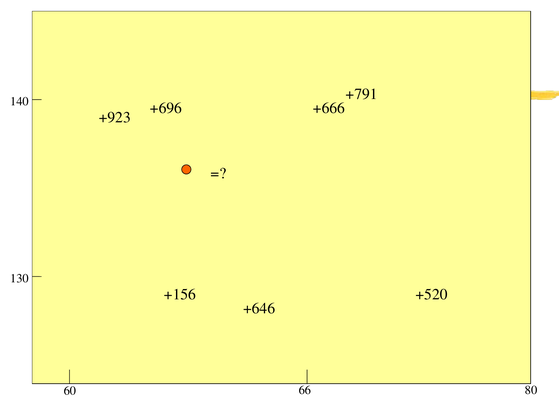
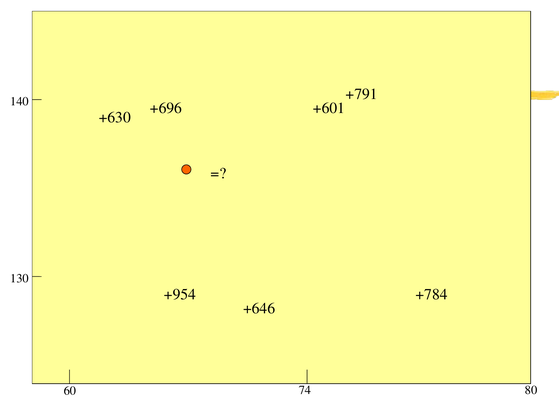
+666: +666 -> +601 (329, 108)
+923: +923 -> +630 (115, 117)
+156: +156 -> +954 (180, 295)
+520: +520 -> +784 (432, 295)
66: 66 -> 74 (305, 390)
